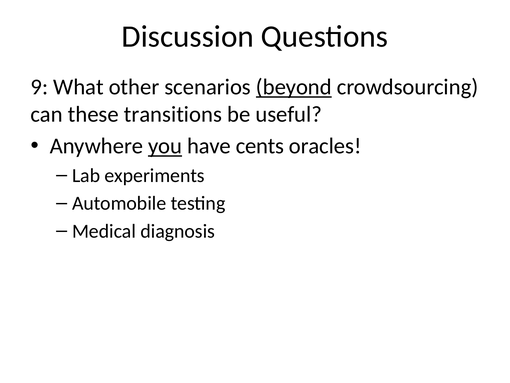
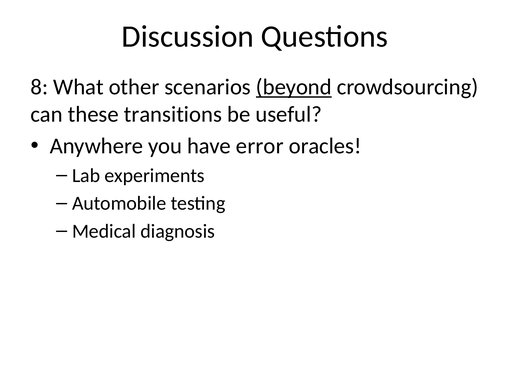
9: 9 -> 8 (39, 87)
you underline: present -> none (165, 146)
cents: cents -> error (260, 146)
